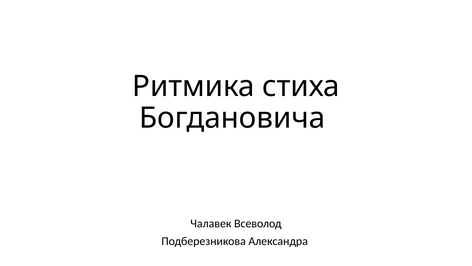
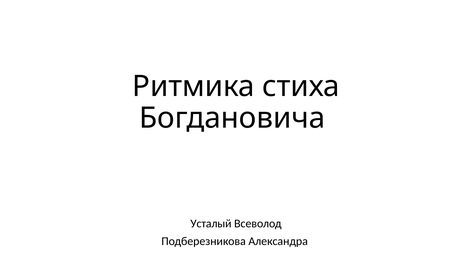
Чалавек: Чалавек -> Усталый (211, 223)
